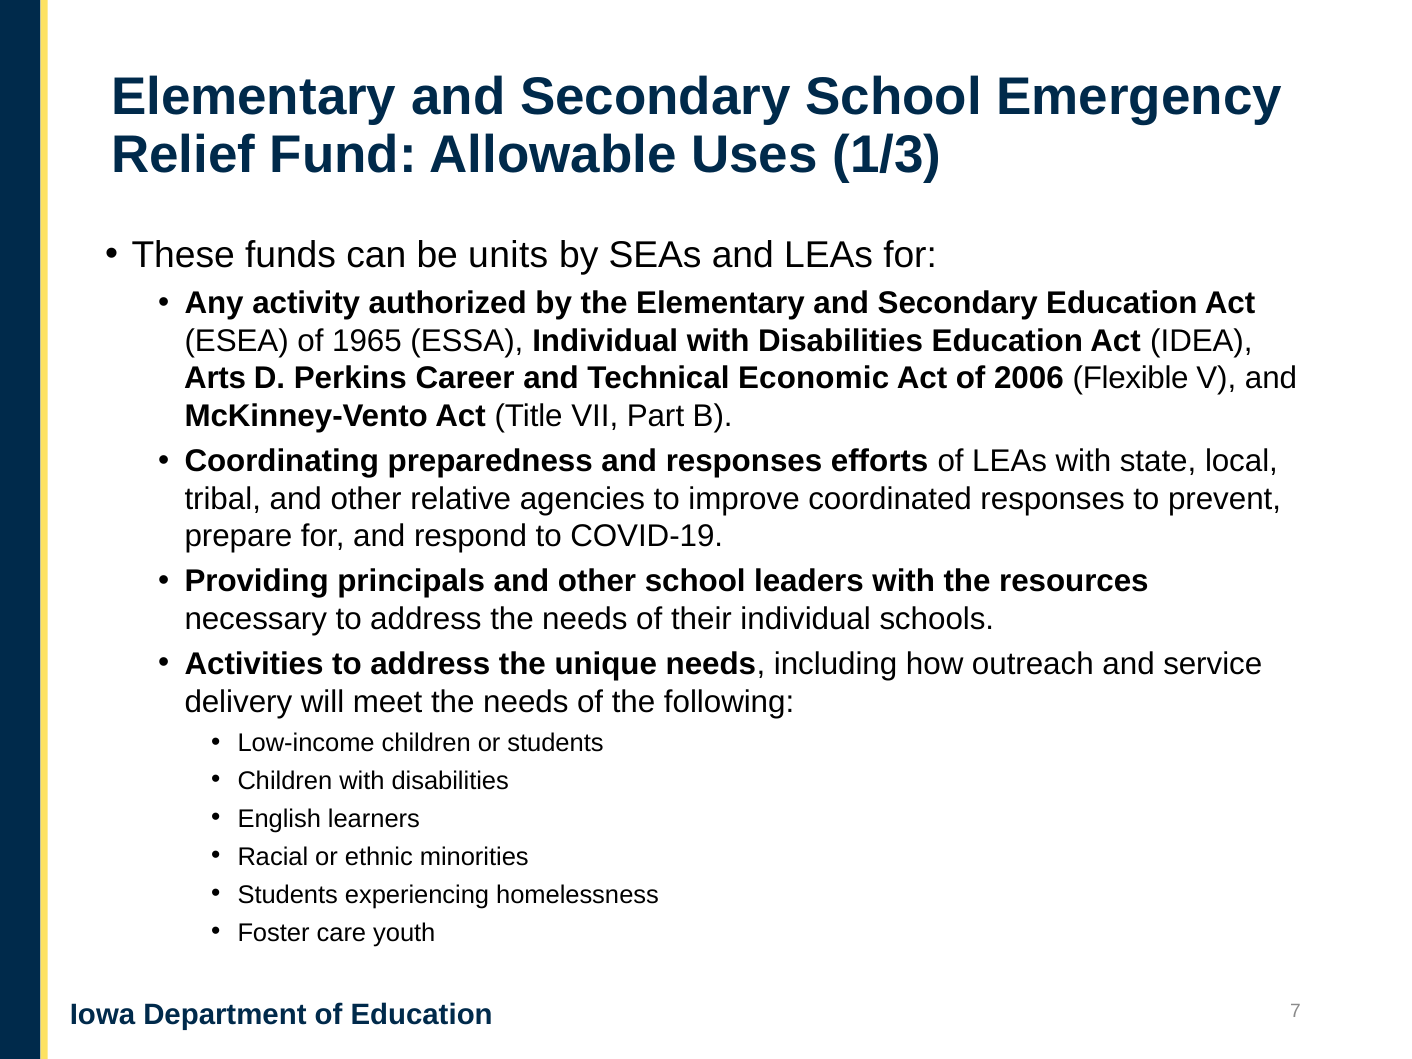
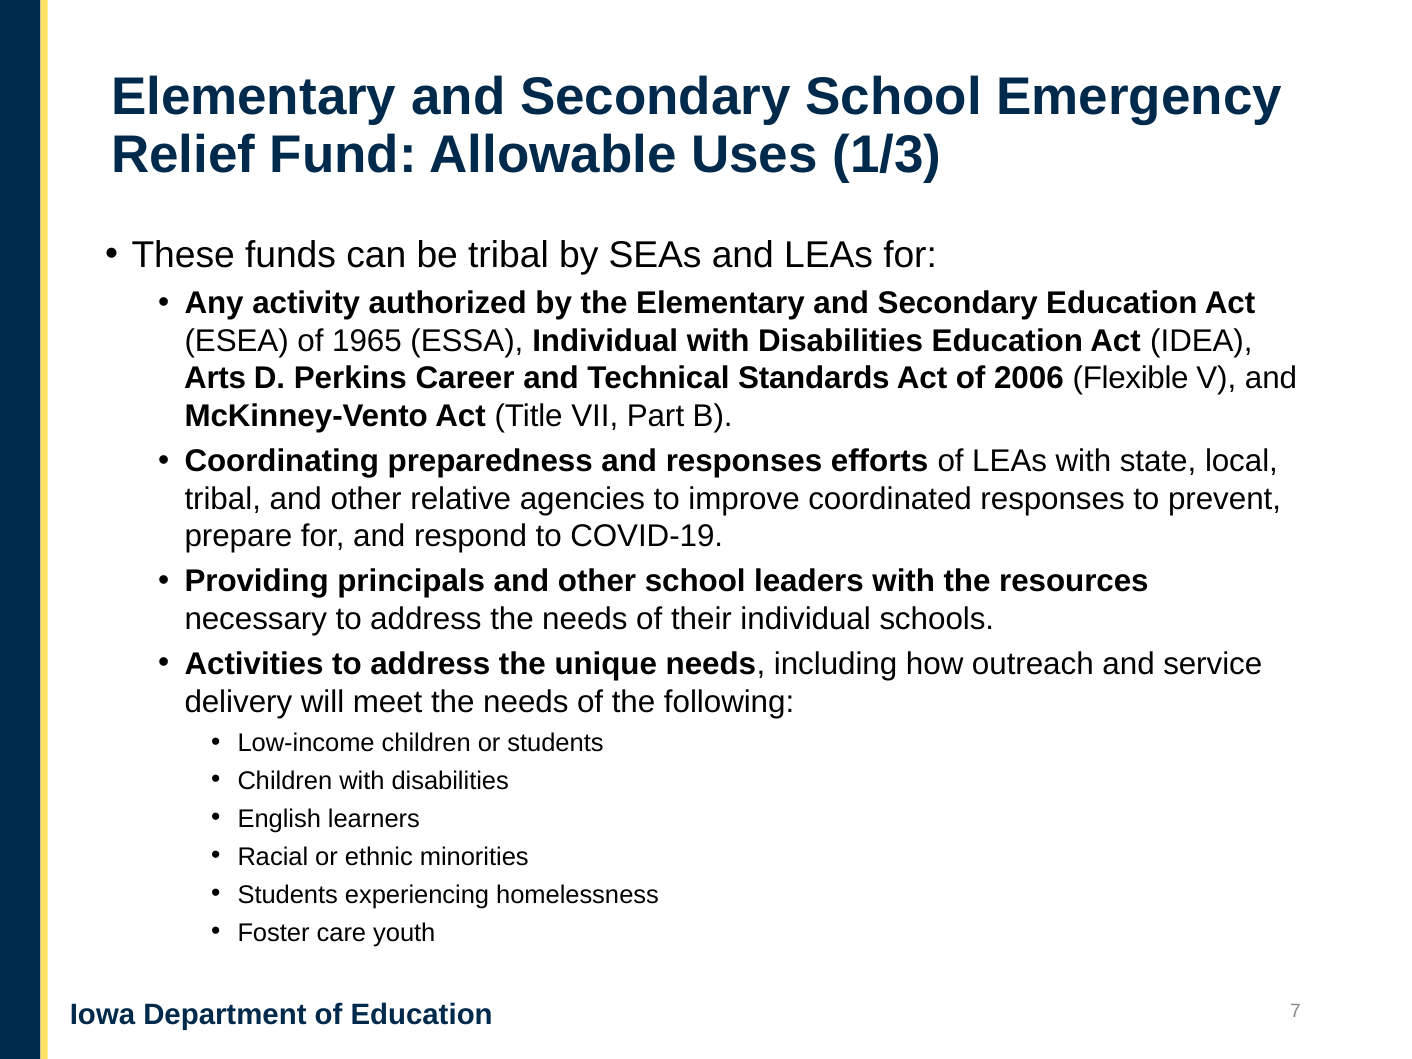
be units: units -> tribal (508, 255)
Economic: Economic -> Standards (814, 379)
